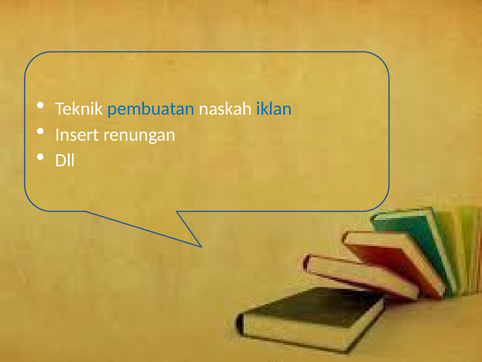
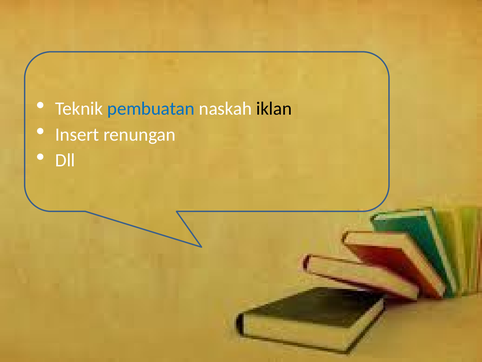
iklan colour: blue -> black (274, 109)
